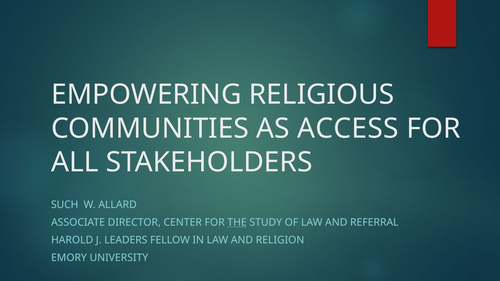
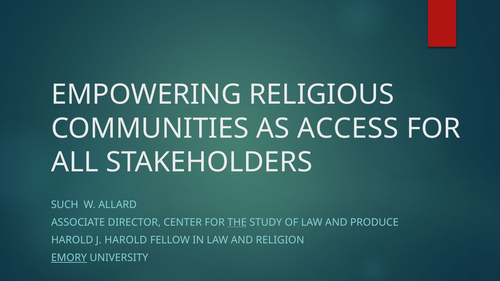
REFERRAL: REFERRAL -> PRODUCE (374, 223)
J LEADERS: LEADERS -> HAROLD (126, 240)
EMORY underline: none -> present (69, 258)
